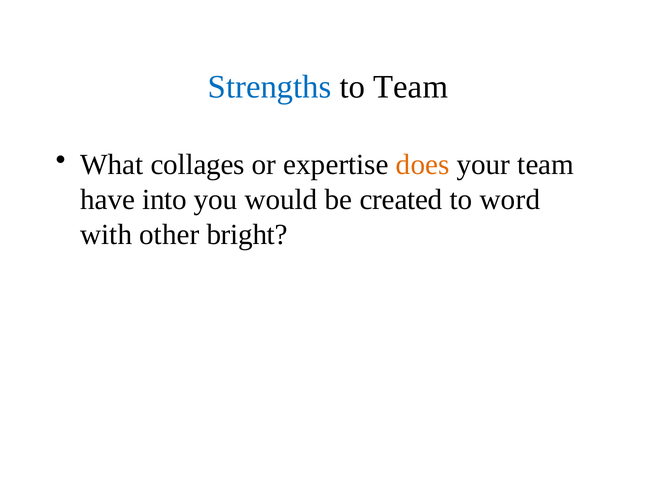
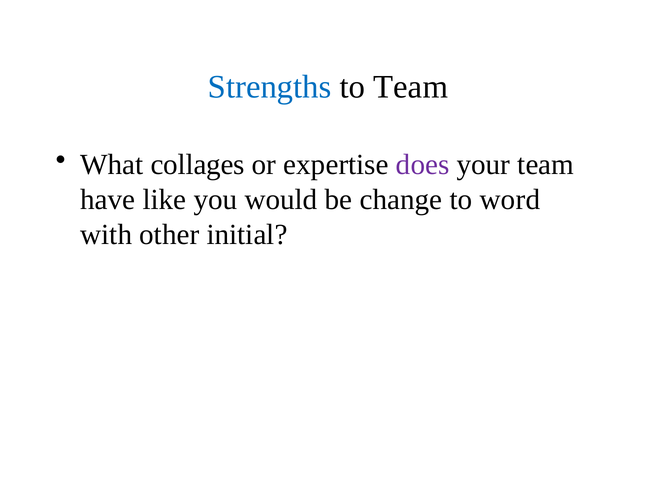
does colour: orange -> purple (423, 165)
into: into -> like (164, 200)
created: created -> change (401, 200)
bright: bright -> initial (247, 235)
